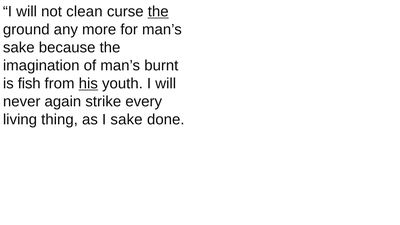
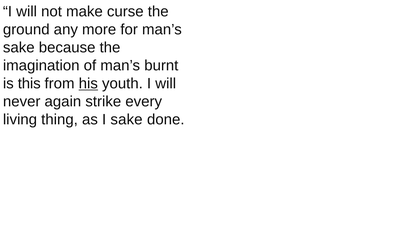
clean: clean -> make (85, 12)
the underline: present -> none (158, 12)
fish: fish -> this (29, 84)
